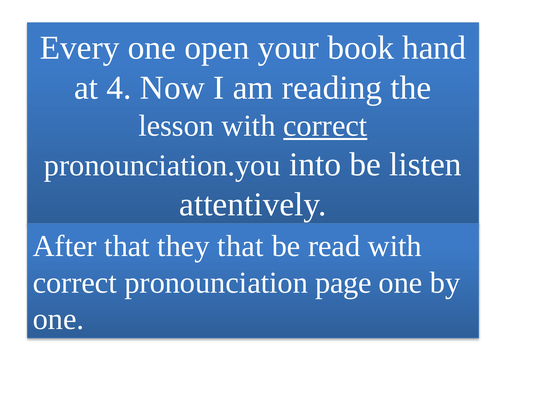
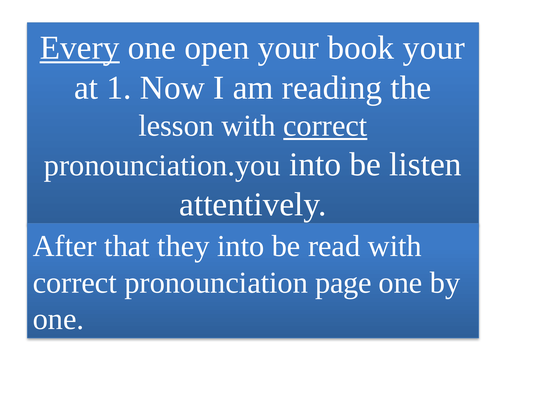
Every underline: none -> present (80, 48)
book hand: hand -> your (434, 48)
4: 4 -> 1 (119, 88)
they that: that -> into (241, 246)
